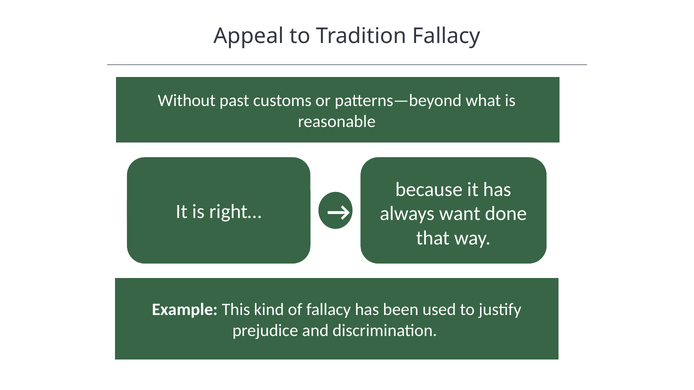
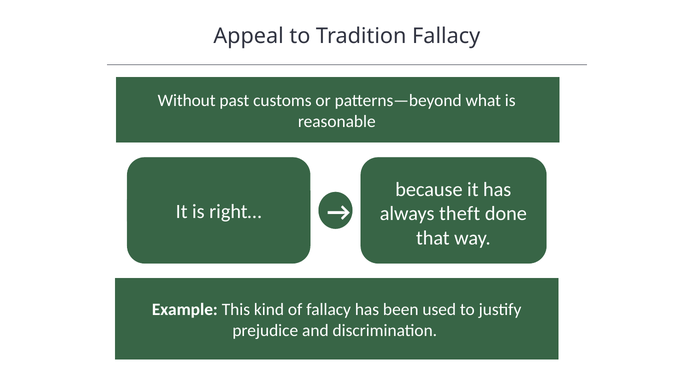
want: want -> theft (460, 214)
